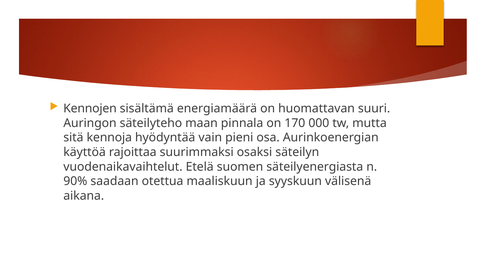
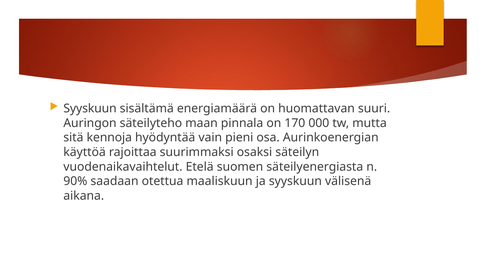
Kennojen: Kennojen -> Syyskuun (90, 109)
